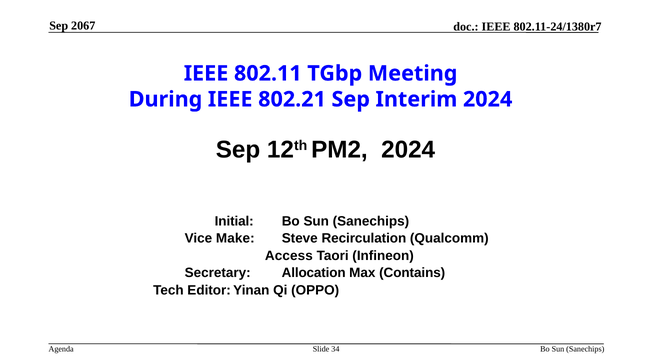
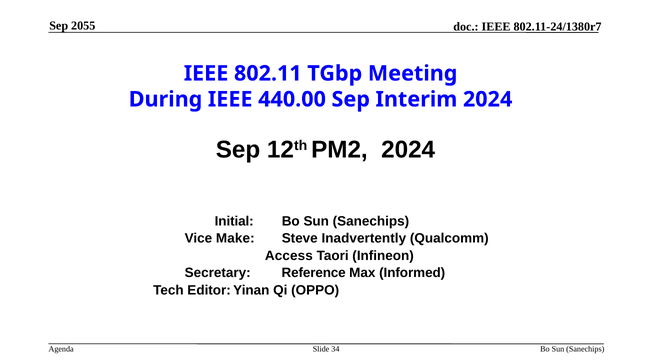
2067: 2067 -> 2055 (83, 26)
802.21: 802.21 -> 440.00 (292, 99)
Recirculation: Recirculation -> Inadvertently (364, 238)
Allocation: Allocation -> Reference (314, 273)
Contains: Contains -> Informed (412, 273)
